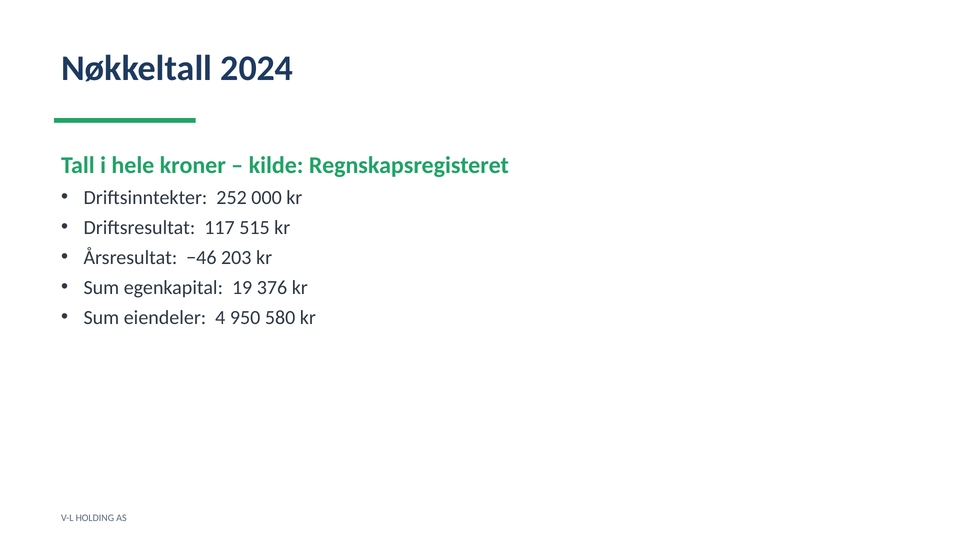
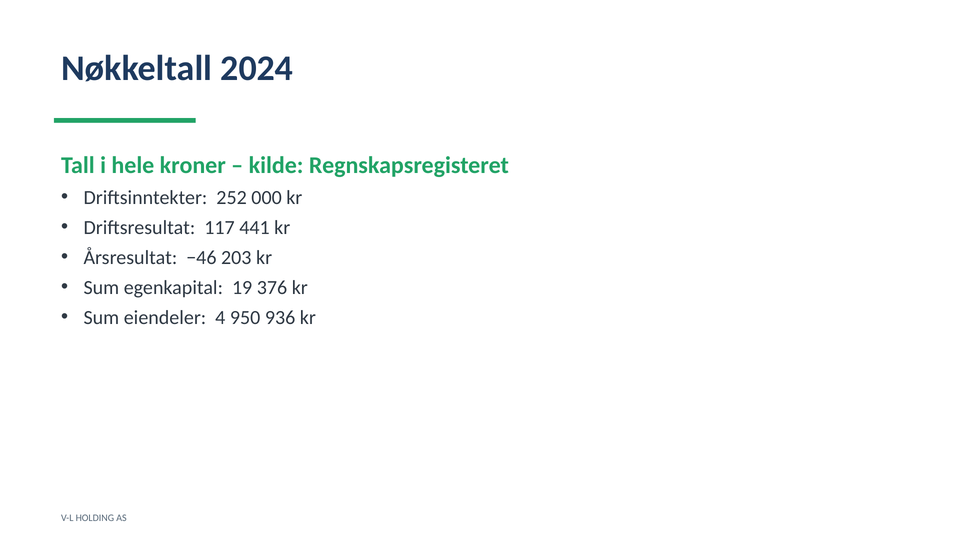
515: 515 -> 441 (254, 227)
580: 580 -> 936 (280, 317)
